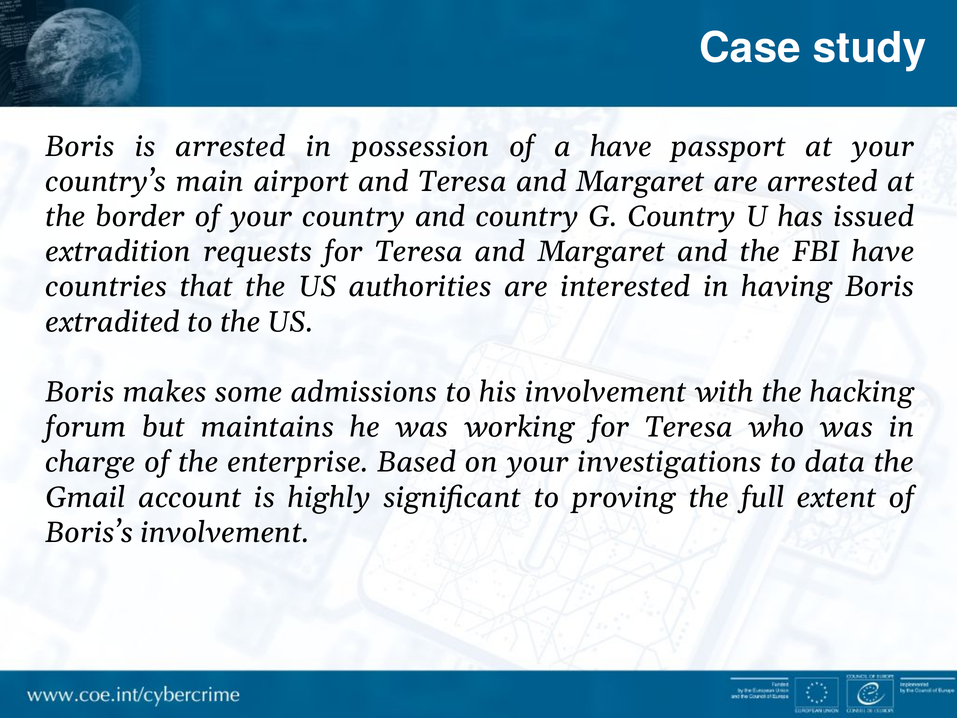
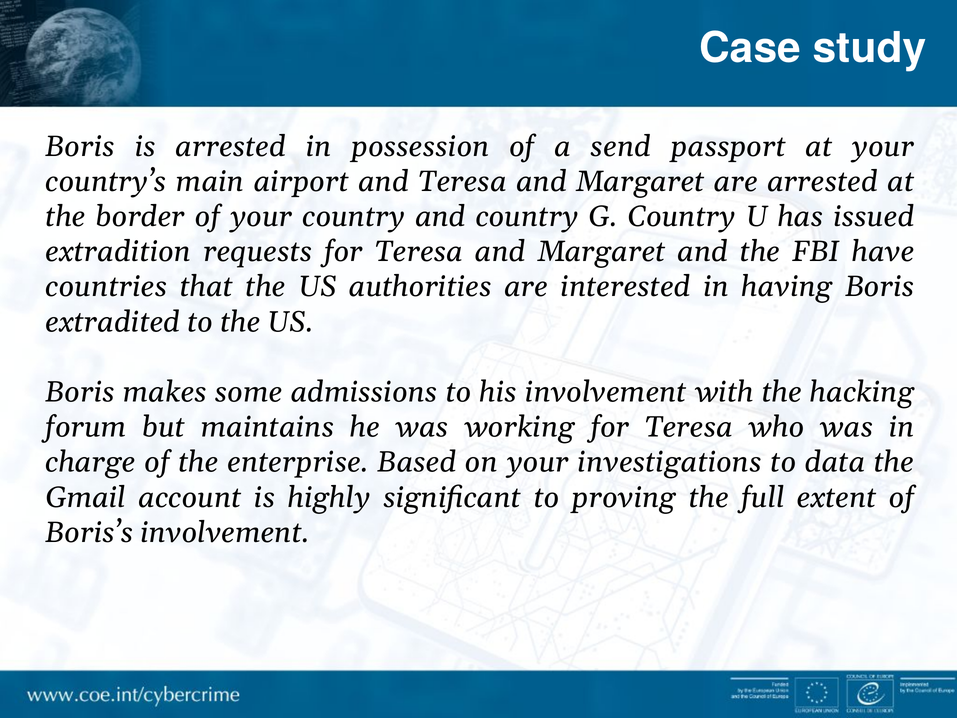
a have: have -> send (621, 146)
